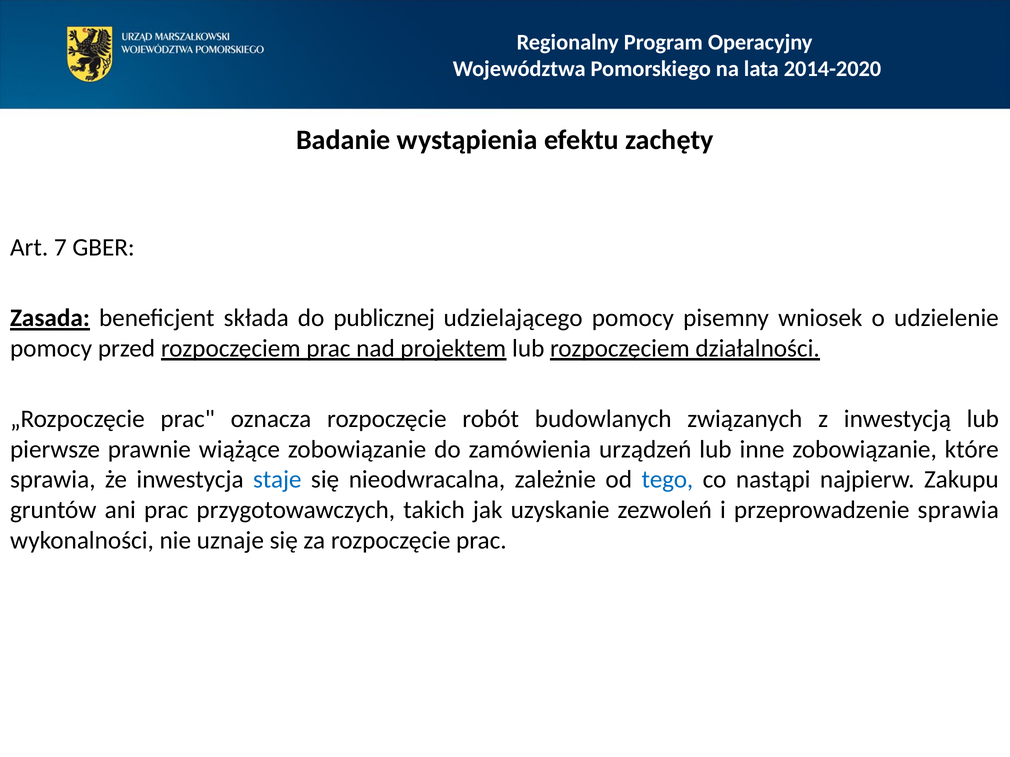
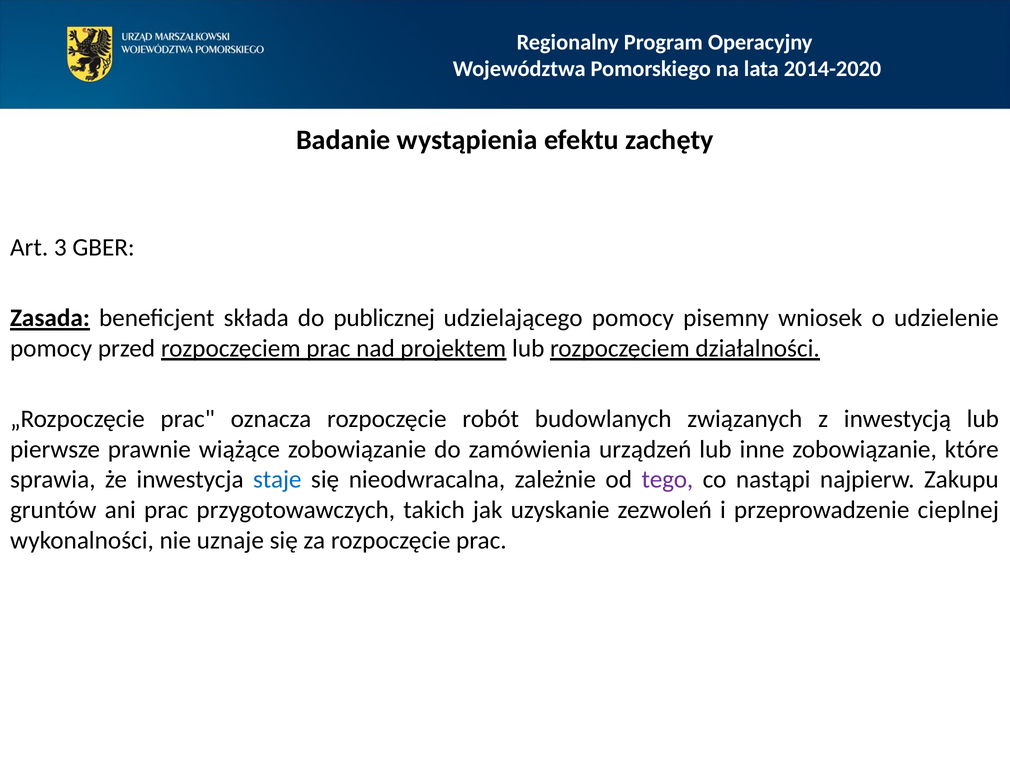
7: 7 -> 3 (60, 248)
tego colour: blue -> purple (667, 480)
przeprowadzenie sprawia: sprawia -> cieplnej (958, 510)
